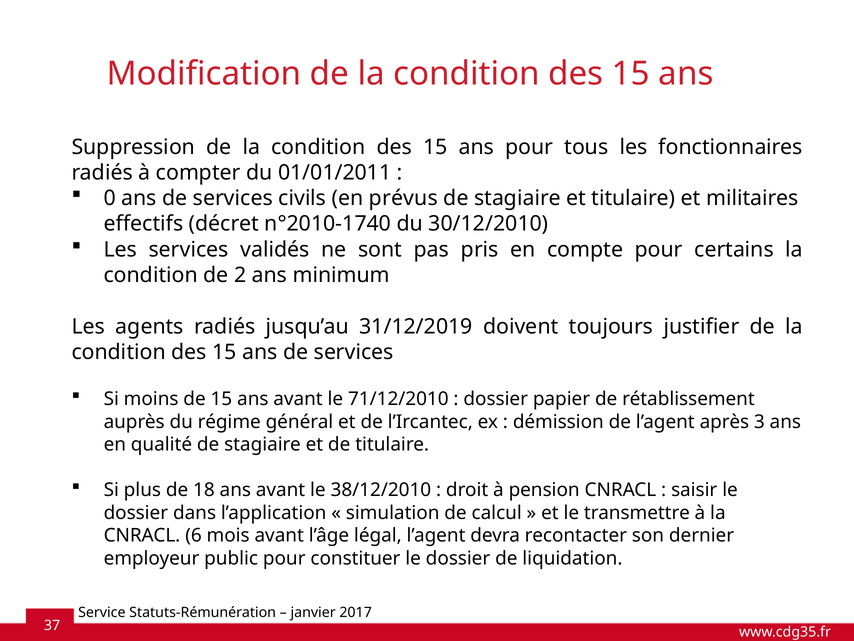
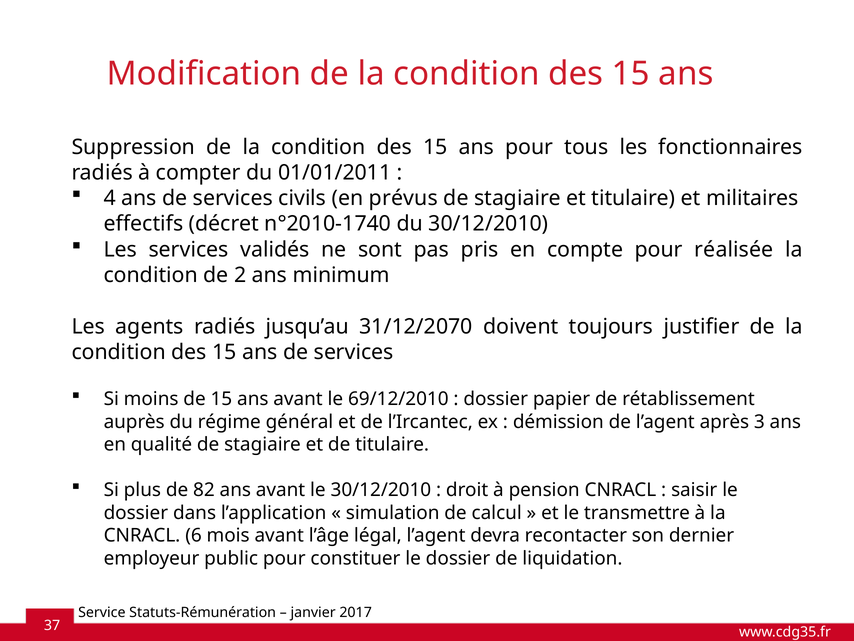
0: 0 -> 4 (110, 198)
certains: certains -> réalisée (734, 249)
31/12/2019: 31/12/2019 -> 31/12/2070 (416, 326)
71/12/2010: 71/12/2010 -> 69/12/2010 (398, 399)
18: 18 -> 82 (204, 490)
le 38/12/2010: 38/12/2010 -> 30/12/2010 (381, 490)
